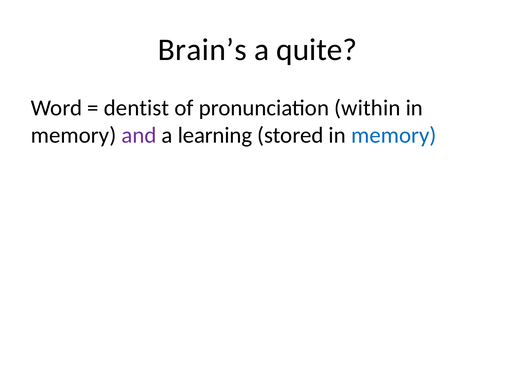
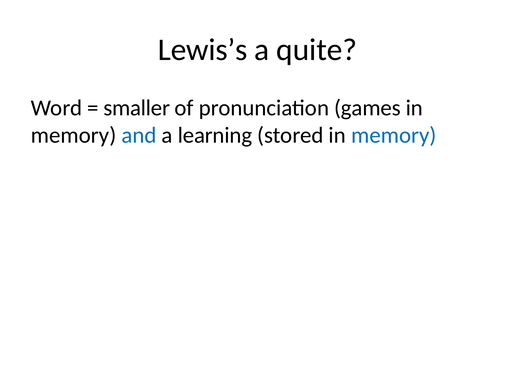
Brain’s: Brain’s -> Lewis’s (203, 50)
dentist: dentist -> smaller (137, 108)
within: within -> games (367, 108)
and colour: purple -> blue (139, 136)
